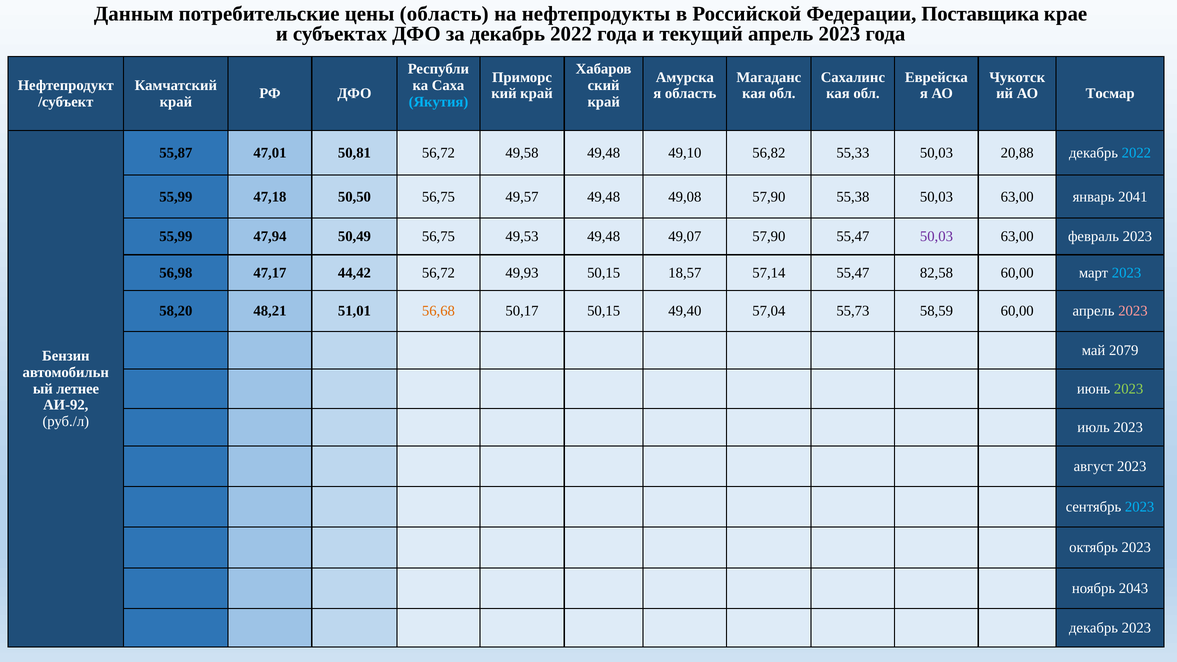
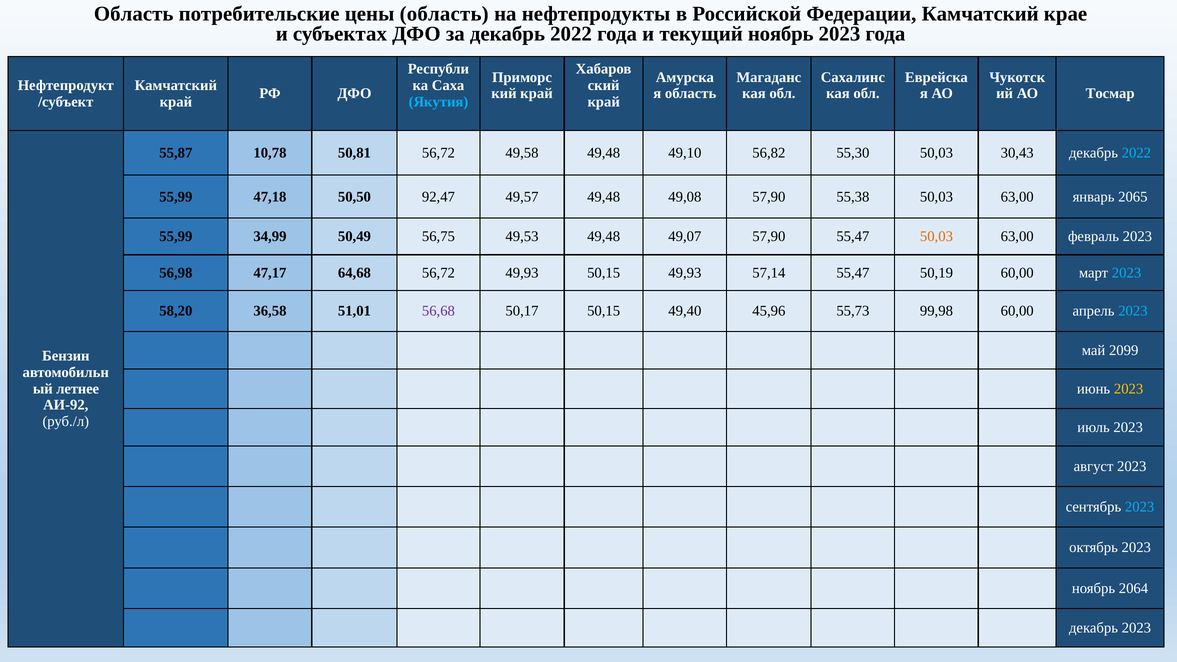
Данным: Данным -> Область (134, 14)
Федерации Поставщика: Поставщика -> Камчатский (980, 14)
текущий апрель: апрель -> ноябрь (781, 34)
47,01: 47,01 -> 10,78 (270, 153)
55,33: 55,33 -> 55,30 (853, 153)
20,88: 20,88 -> 30,43 (1017, 153)
50,50 56,75: 56,75 -> 92,47 (438, 197)
2041: 2041 -> 2065 (1133, 197)
47,94: 47,94 -> 34,99 (270, 237)
50,03 colour: purple -> orange (936, 237)
44,42: 44,42 -> 64,68 (354, 273)
50,15 18,57: 18,57 -> 49,93 (685, 273)
82,58: 82,58 -> 50,19 (936, 273)
48,21: 48,21 -> 36,58 (270, 311)
56,68 colour: orange -> purple (438, 311)
57,04: 57,04 -> 45,96 (769, 311)
58,59: 58,59 -> 99,98 (936, 311)
2023 colour: pink -> light blue (1133, 311)
2079: 2079 -> 2099 (1124, 351)
2023 colour: light green -> yellow (1129, 389)
2043: 2043 -> 2064 (1134, 588)
